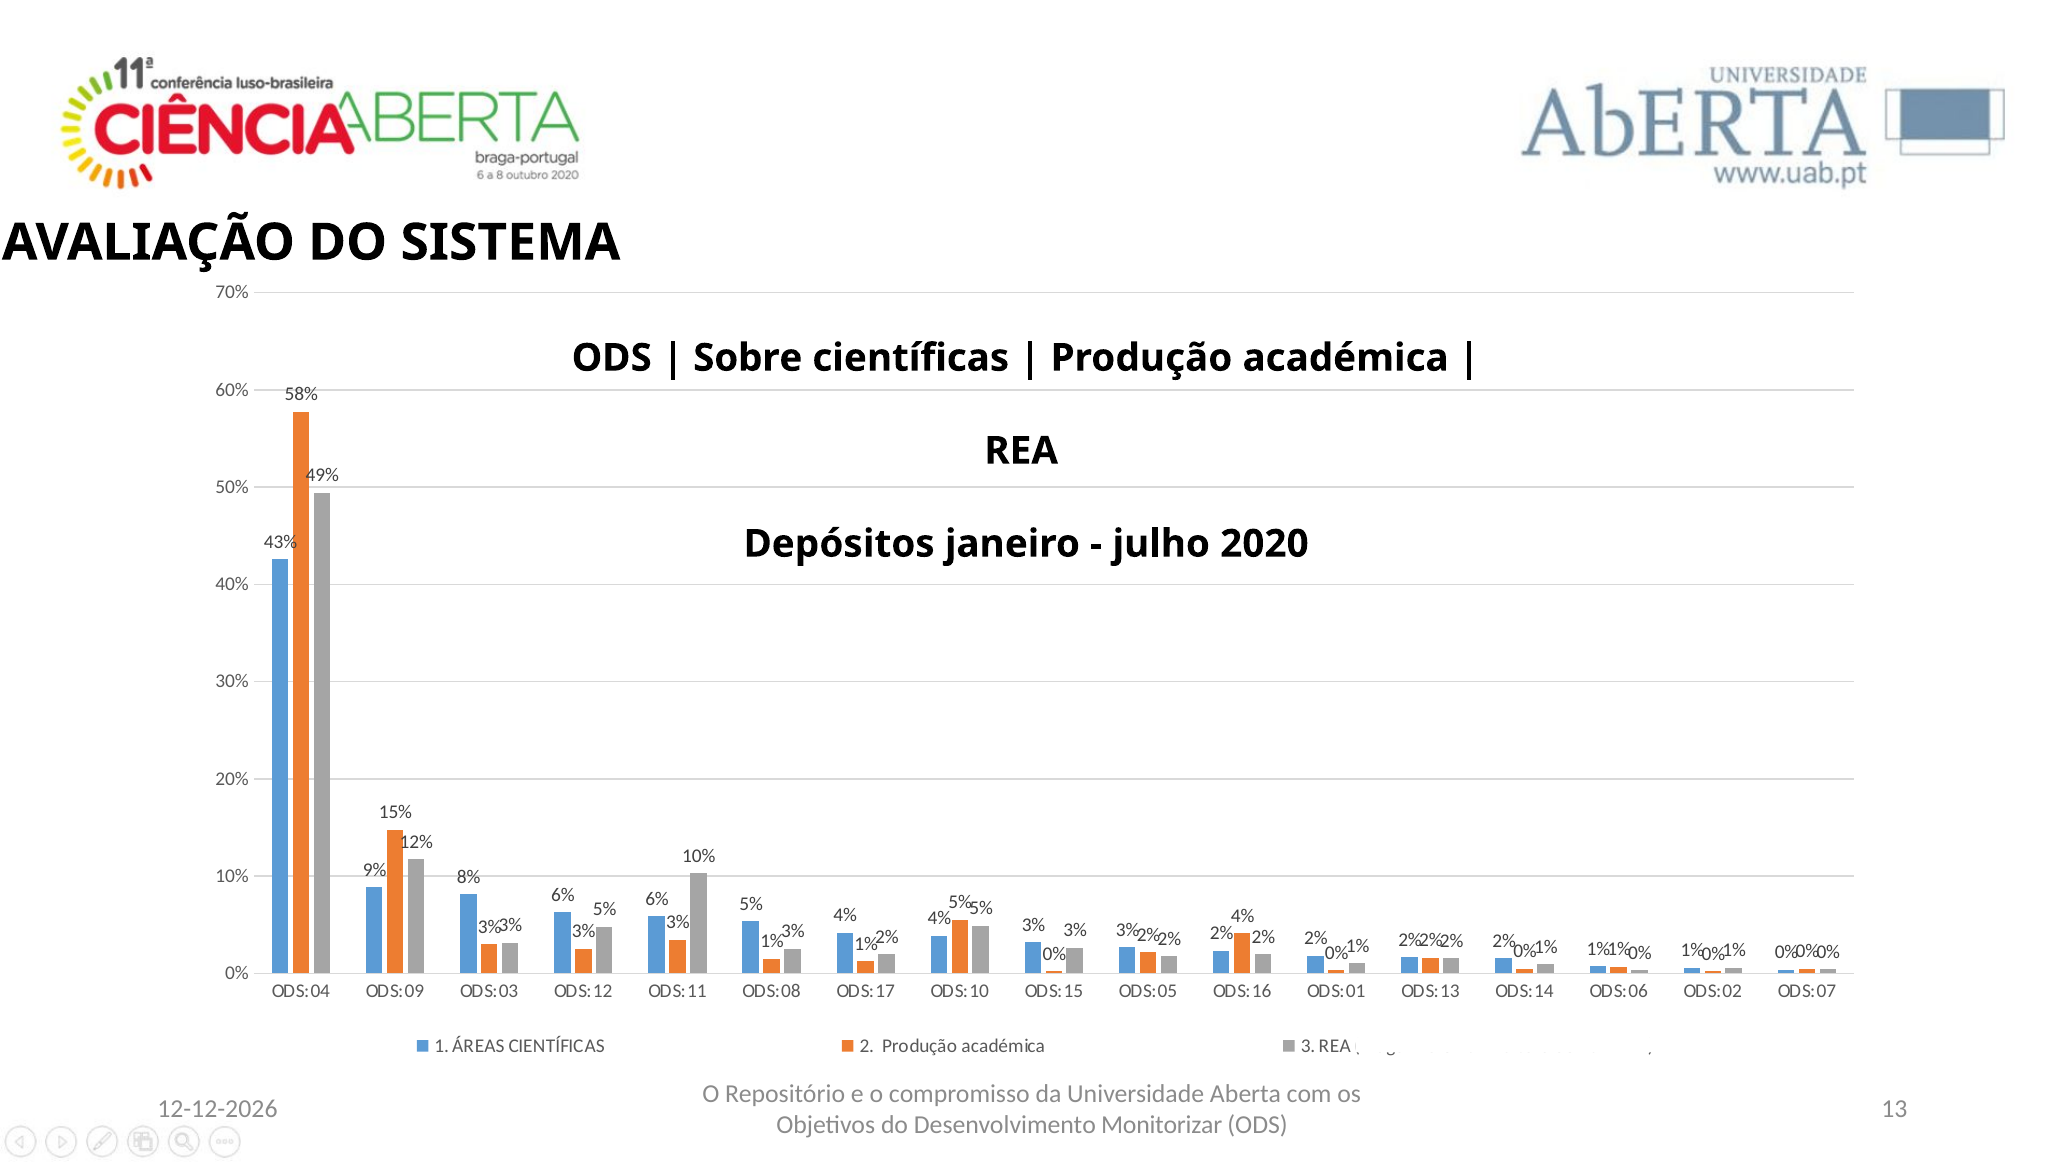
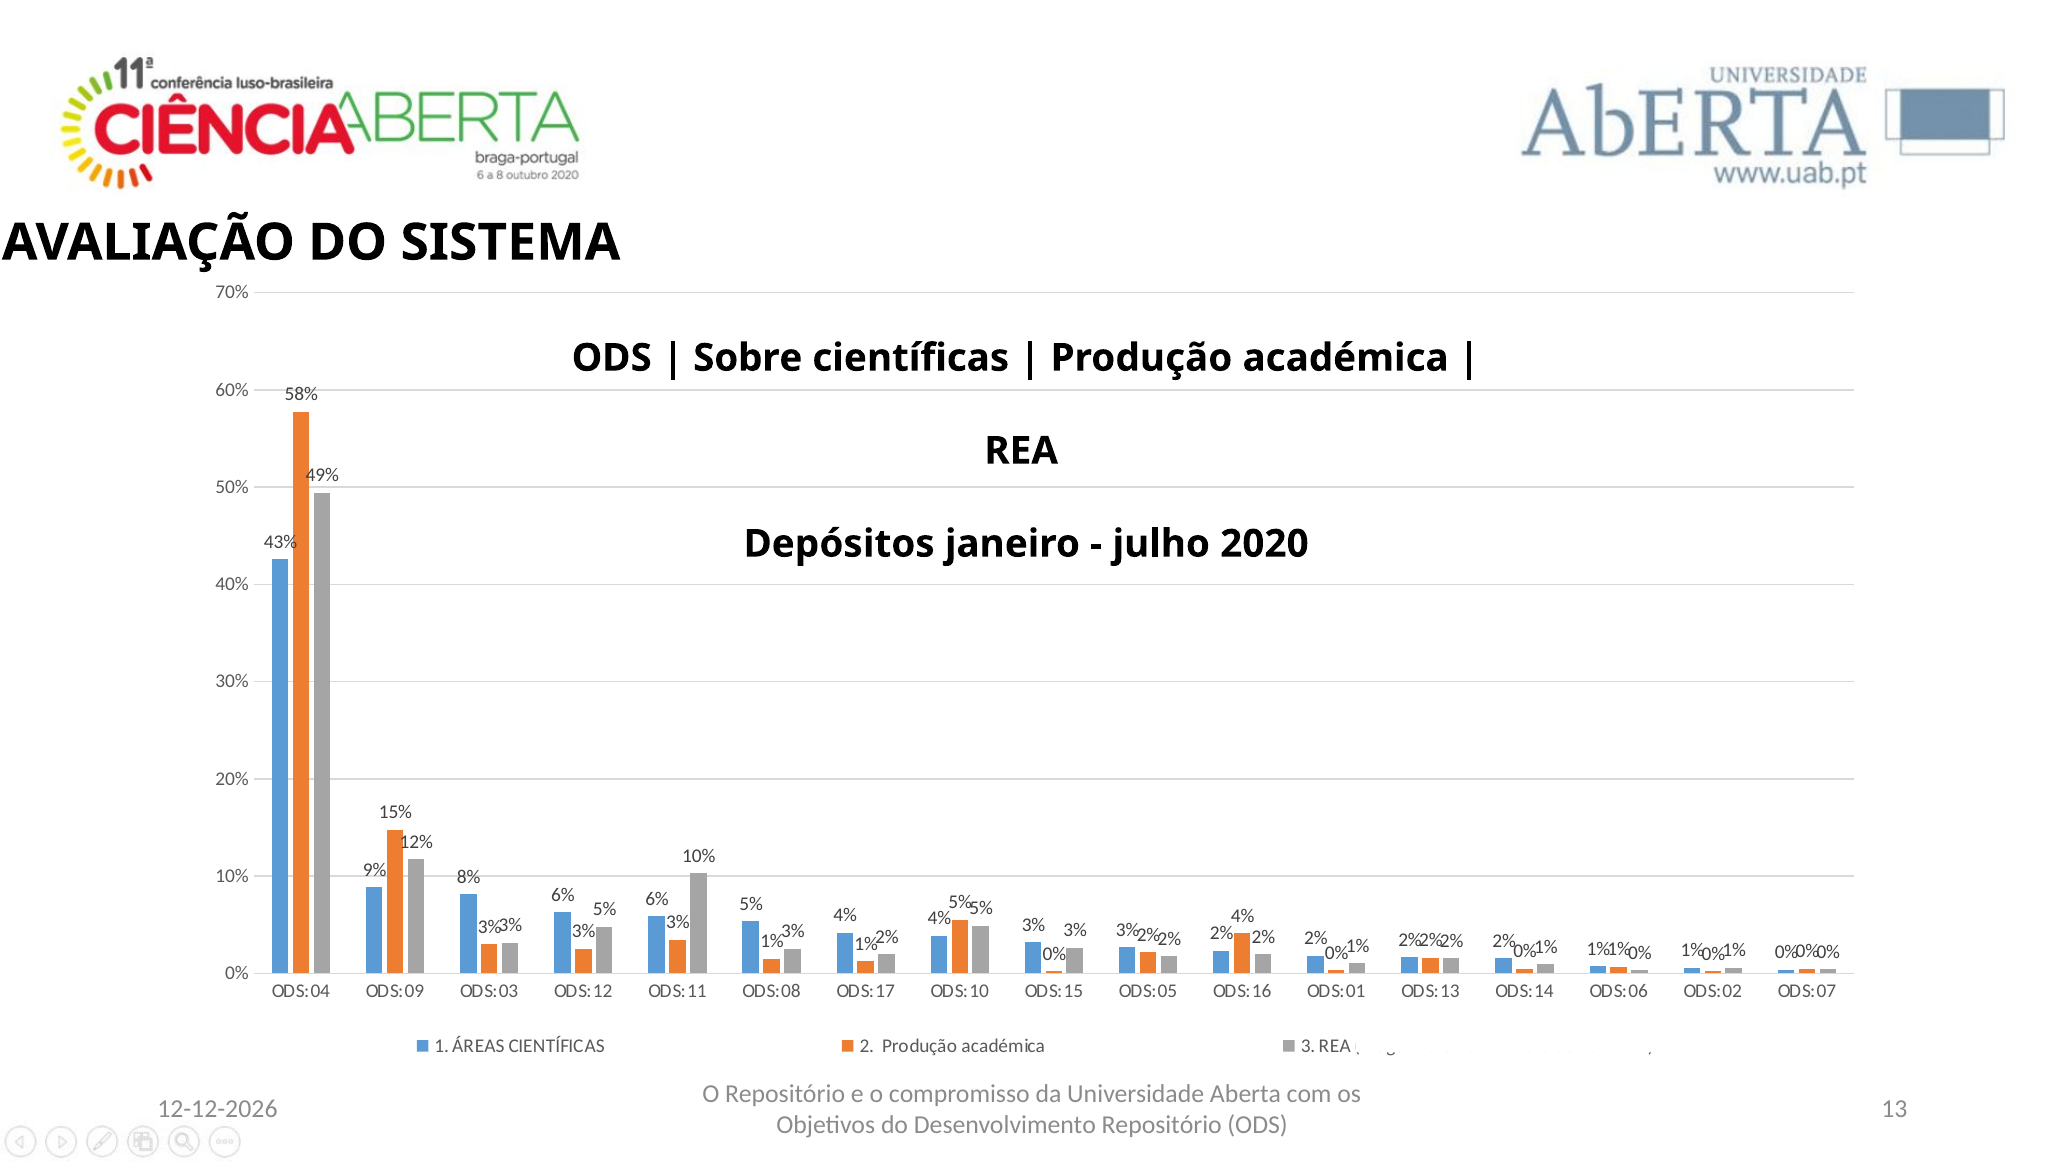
Desenvolvimento Monitorizar: Monitorizar -> Repositório (1162, 1125)
